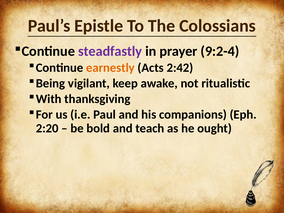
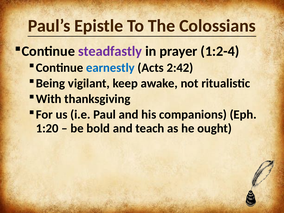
9:2-4: 9:2-4 -> 1:2-4 (220, 51)
earnestly colour: orange -> blue (110, 68)
2:20: 2:20 -> 1:20 (47, 128)
